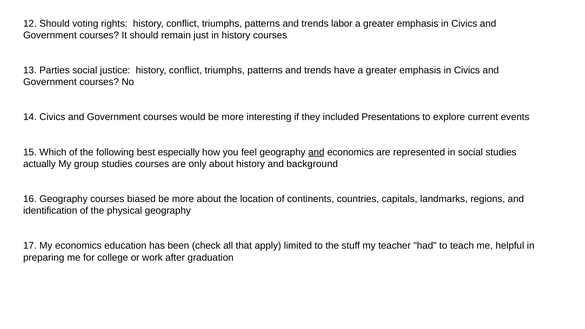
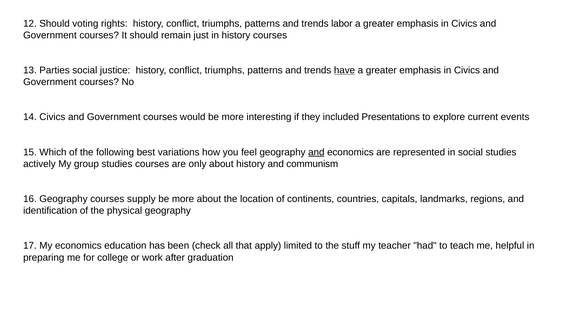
have underline: none -> present (345, 70)
especially: especially -> variations (179, 152)
actually: actually -> actively (39, 164)
background: background -> communism (312, 164)
biased: biased -> supply (141, 199)
